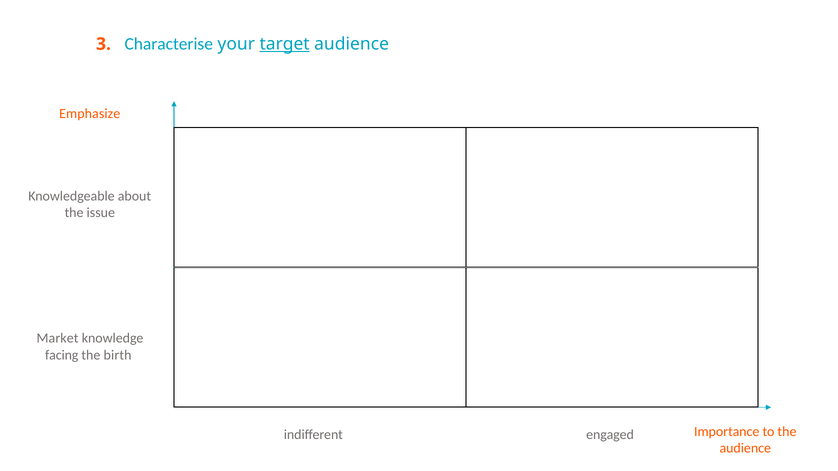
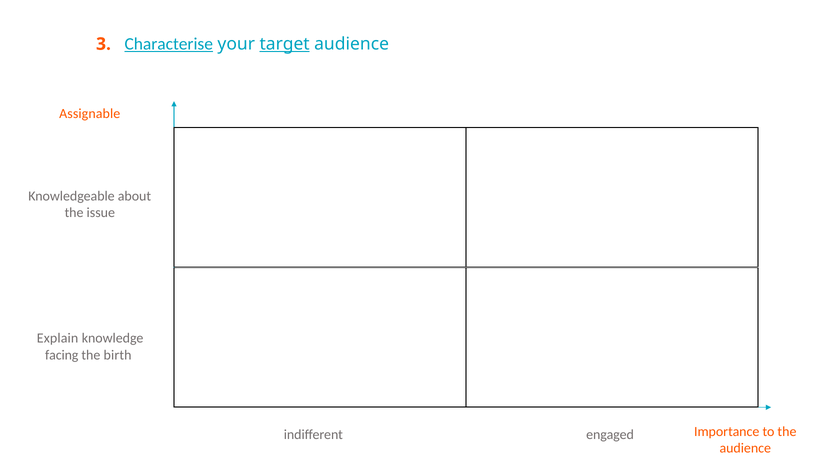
Characterise underline: none -> present (169, 44)
Emphasize: Emphasize -> Assignable (90, 114)
Market: Market -> Explain (58, 338)
